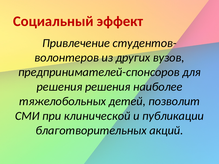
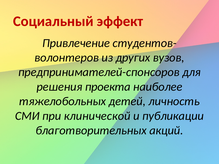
решения решения: решения -> проекта (108, 87)
позволит: позволит -> личность (174, 101)
